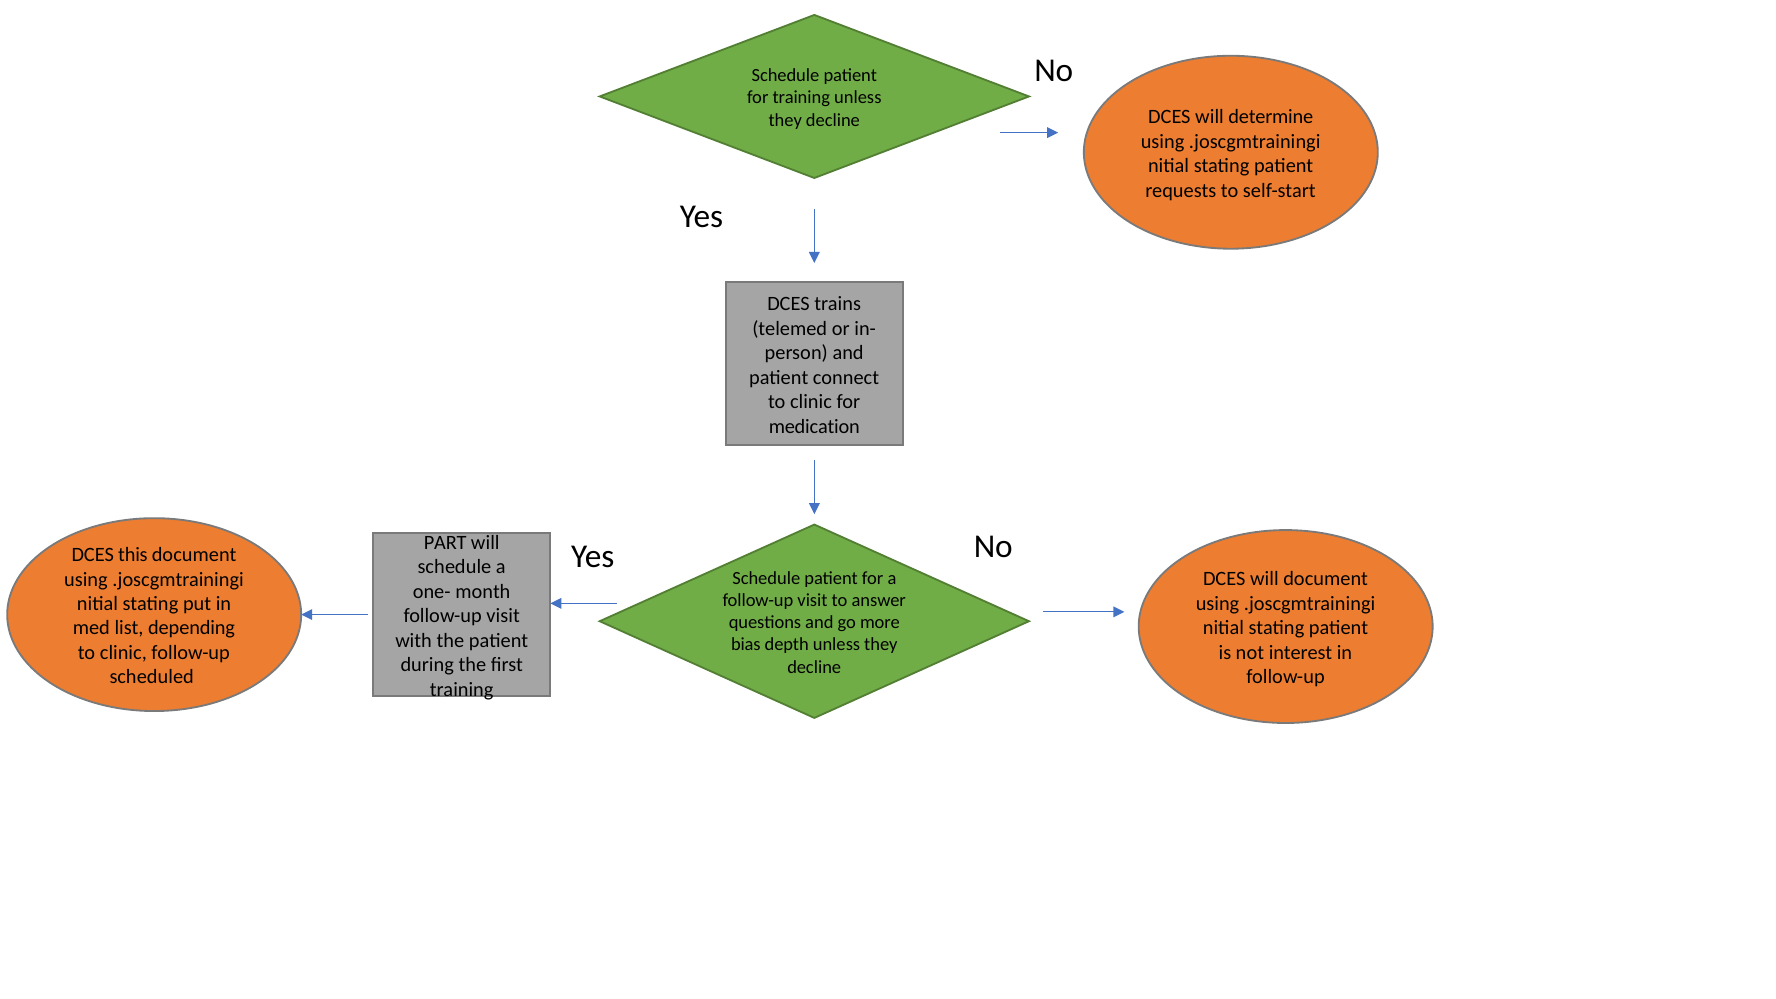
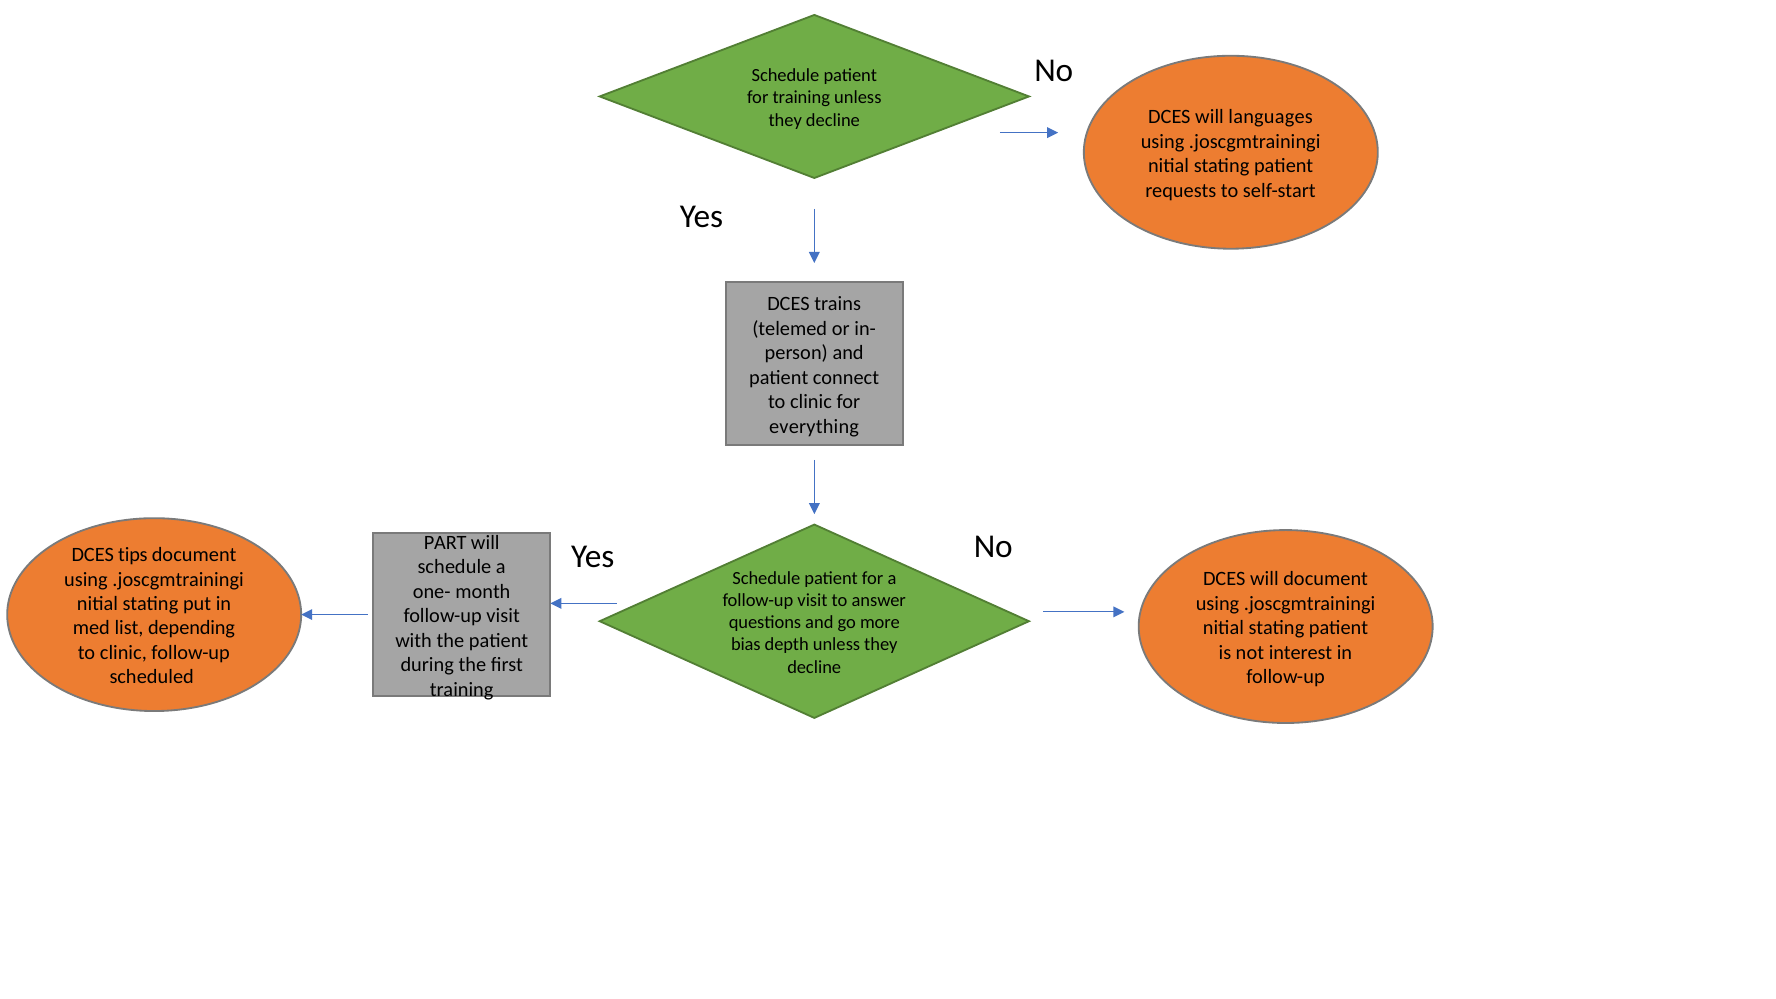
determine: determine -> languages (1271, 117)
medication: medication -> everything (814, 426)
this: this -> tips (133, 555)
